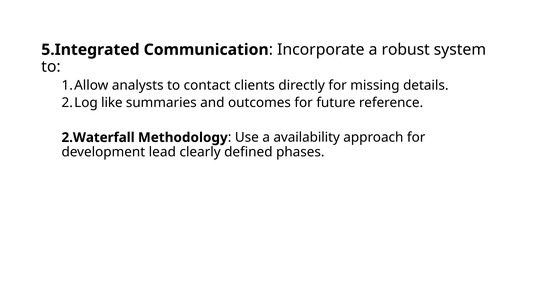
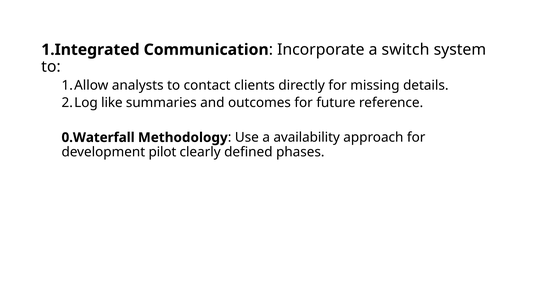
5.Integrated: 5.Integrated -> 1.Integrated (90, 50)
robust: robust -> switch (405, 50)
2.Waterfall: 2.Waterfall -> 0.Waterfall (98, 138)
lead: lead -> pilot (162, 152)
